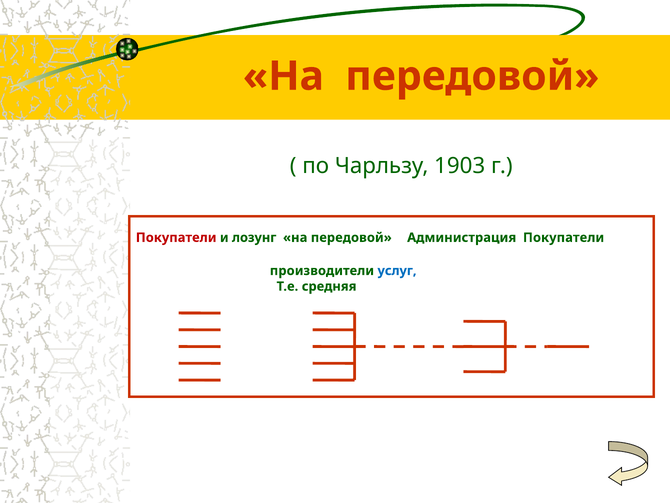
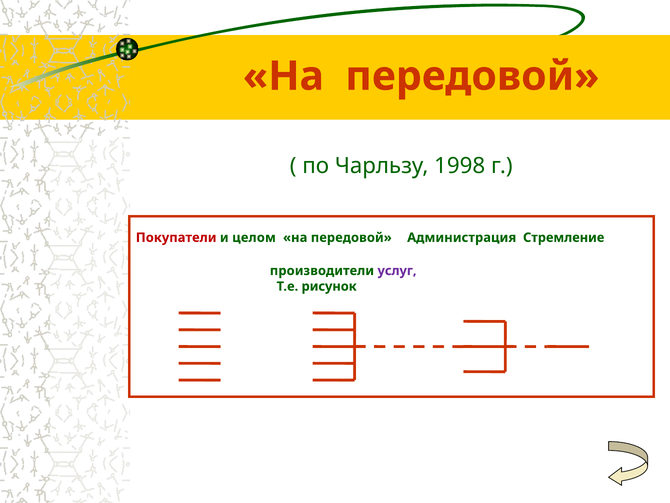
1903: 1903 -> 1998 (460, 166)
лозунг: лозунг -> целом (254, 237)
Администрация Покупатели: Покупатели -> Стремление (564, 237)
услуг colour: blue -> purple (397, 270)
средняя: средняя -> рисунок (329, 286)
